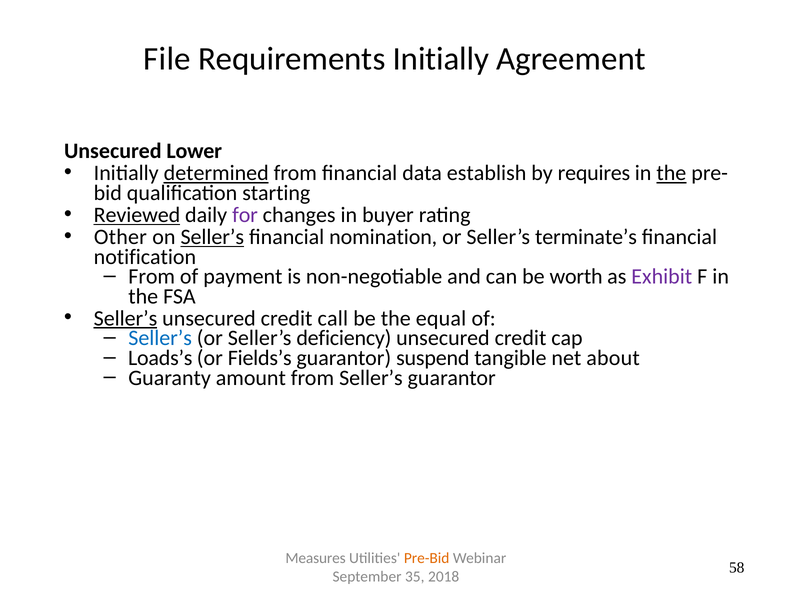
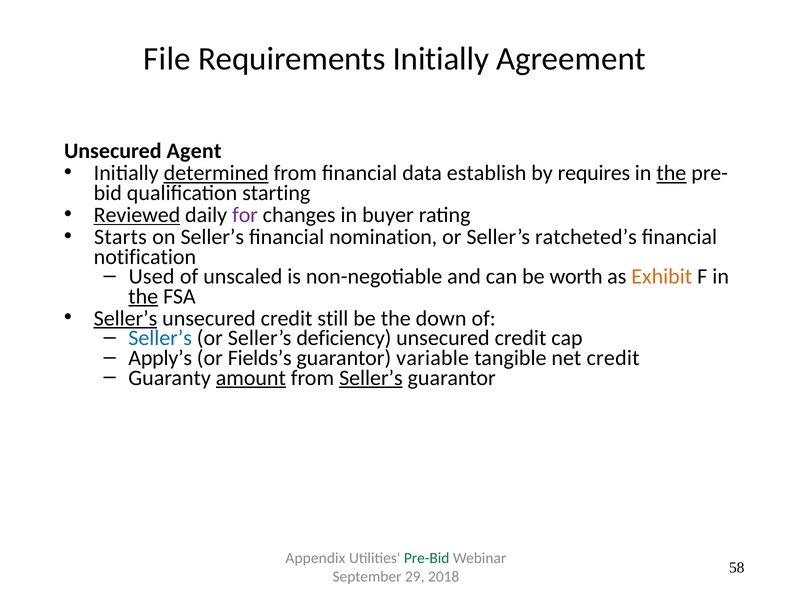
Lower: Lower -> Agent (194, 151)
Other: Other -> Starts (120, 237)
Seller’s underline: present -> none (212, 237)
terminate’s: terminate’s -> ratcheted’s (586, 237)
From: From -> Used (152, 277)
payment: payment -> unscaled (243, 277)
Exhibit colour: purple -> orange (662, 277)
the underline: none -> present (143, 296)
call: call -> still (333, 318)
equal: equal -> down (441, 318)
Loads’s: Loads’s -> Apply’s (160, 358)
suspend: suspend -> variable (433, 358)
net about: about -> credit (613, 358)
amount underline: none -> present (251, 378)
Seller’s underline: none -> present (371, 378)
Measures: Measures -> Appendix (315, 558)
Pre-Bid colour: orange -> green (427, 558)
35: 35 -> 29 (415, 577)
